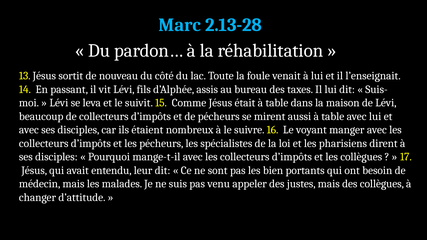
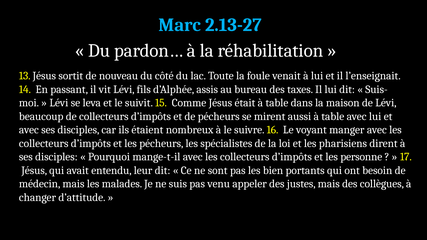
2.13-28: 2.13-28 -> 2.13-27 (233, 25)
les collègues: collègues -> personne (361, 157)
